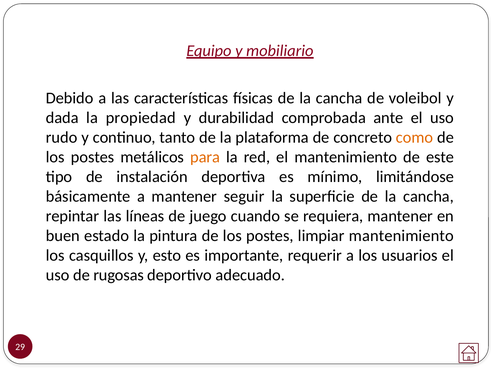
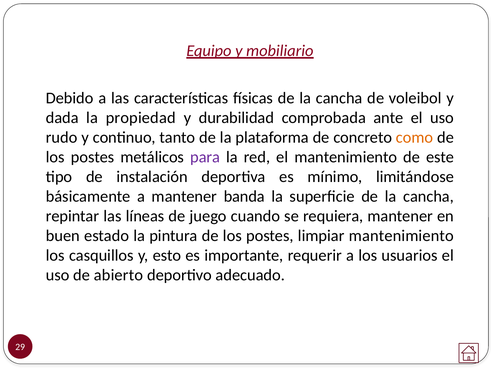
para colour: orange -> purple (205, 157)
seguir: seguir -> banda (244, 196)
rugosas: rugosas -> abierto (118, 275)
